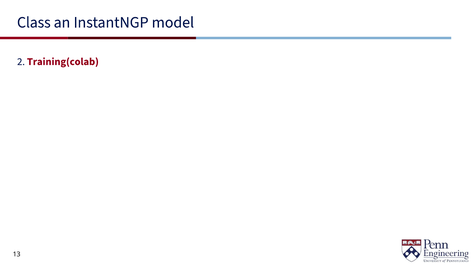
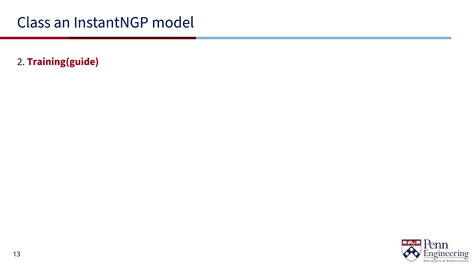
Training(colab: Training(colab -> Training(guide (63, 62)
